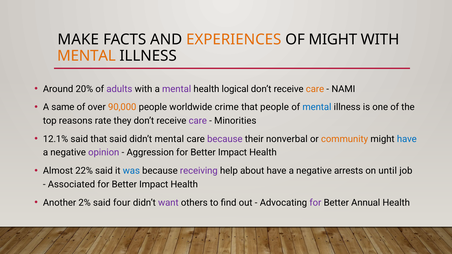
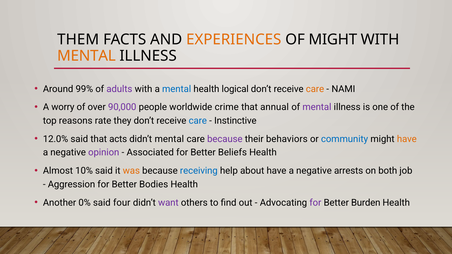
MAKE: MAKE -> THEM (78, 40)
20%: 20% -> 99% (84, 89)
mental colour: purple -> blue (177, 89)
same: same -> worry (63, 107)
90,000 colour: orange -> purple (122, 107)
that people: people -> annual (275, 107)
mental colour: blue -> purple (317, 107)
care colour: purple -> blue (198, 121)
Minorities: Minorities -> Instinctive (235, 121)
12.1%: 12.1% -> 12.0% (56, 139)
that said: said -> acts (118, 139)
nonverbal: nonverbal -> behaviors (287, 139)
community colour: orange -> blue (345, 139)
have colour: blue -> orange (407, 139)
Aggression: Aggression -> Associated (150, 153)
Impact: Impact -> Beliefs (232, 153)
22%: 22% -> 10% (84, 171)
was colour: blue -> orange (131, 171)
receiving colour: purple -> blue (199, 171)
until: until -> both (388, 171)
Associated: Associated -> Aggression (71, 185)
Impact: Impact -> Bodies (154, 185)
2%: 2% -> 0% (85, 203)
Annual: Annual -> Burden (366, 203)
